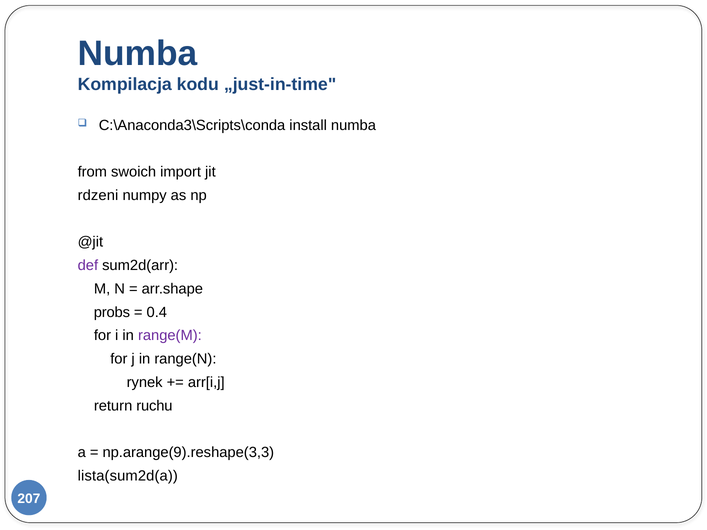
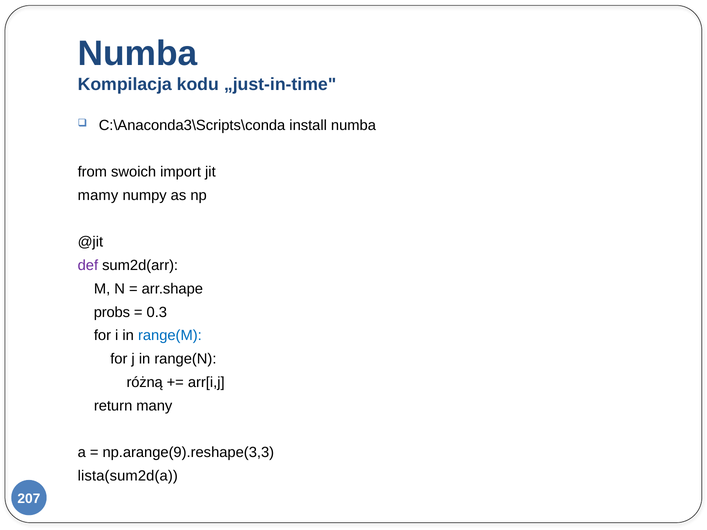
rdzeni: rdzeni -> mamy (98, 195)
0.4: 0.4 -> 0.3 (157, 312)
range(M colour: purple -> blue (170, 336)
rynek: rynek -> różną (145, 382)
ruchu: ruchu -> many (154, 406)
